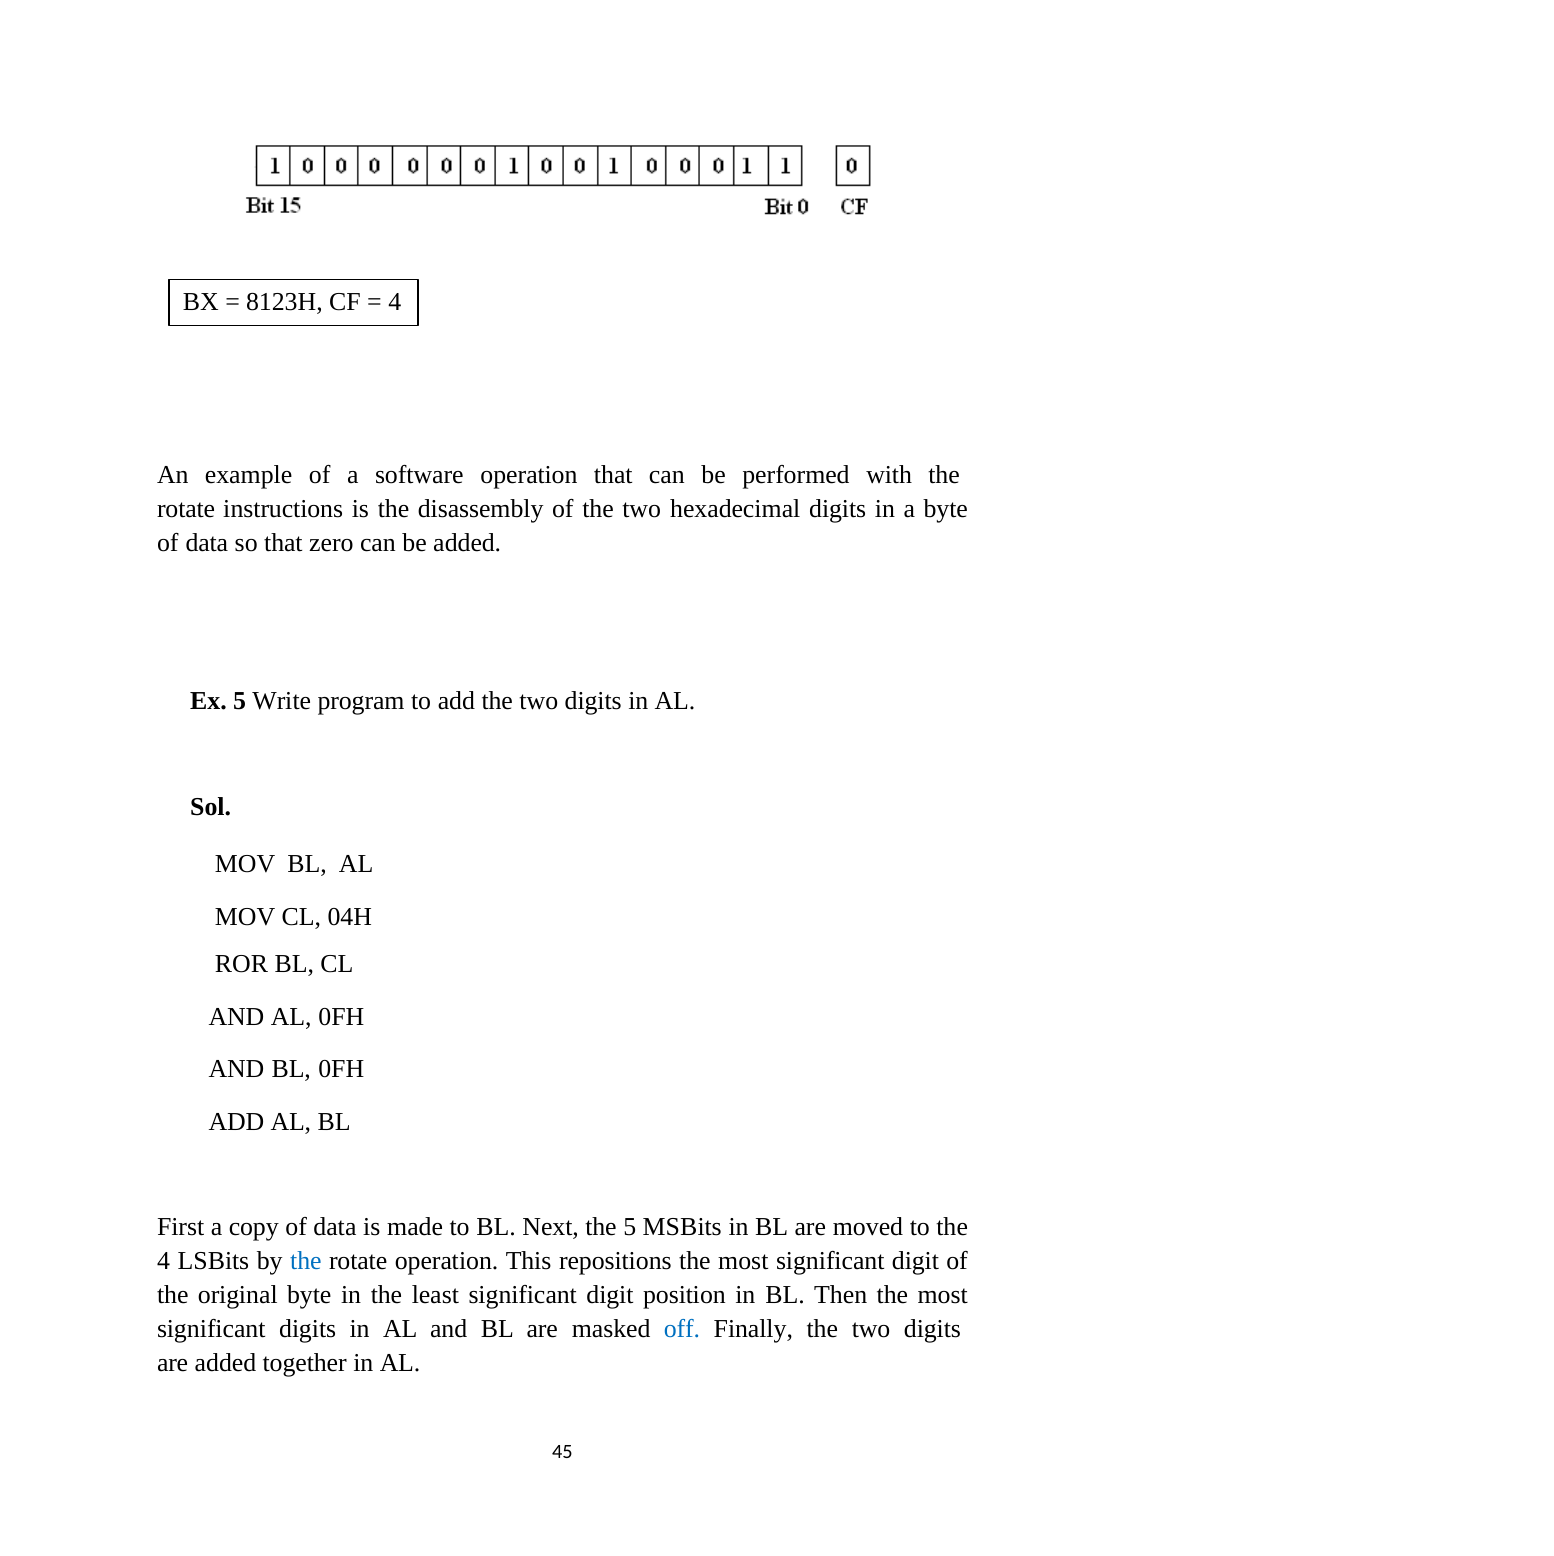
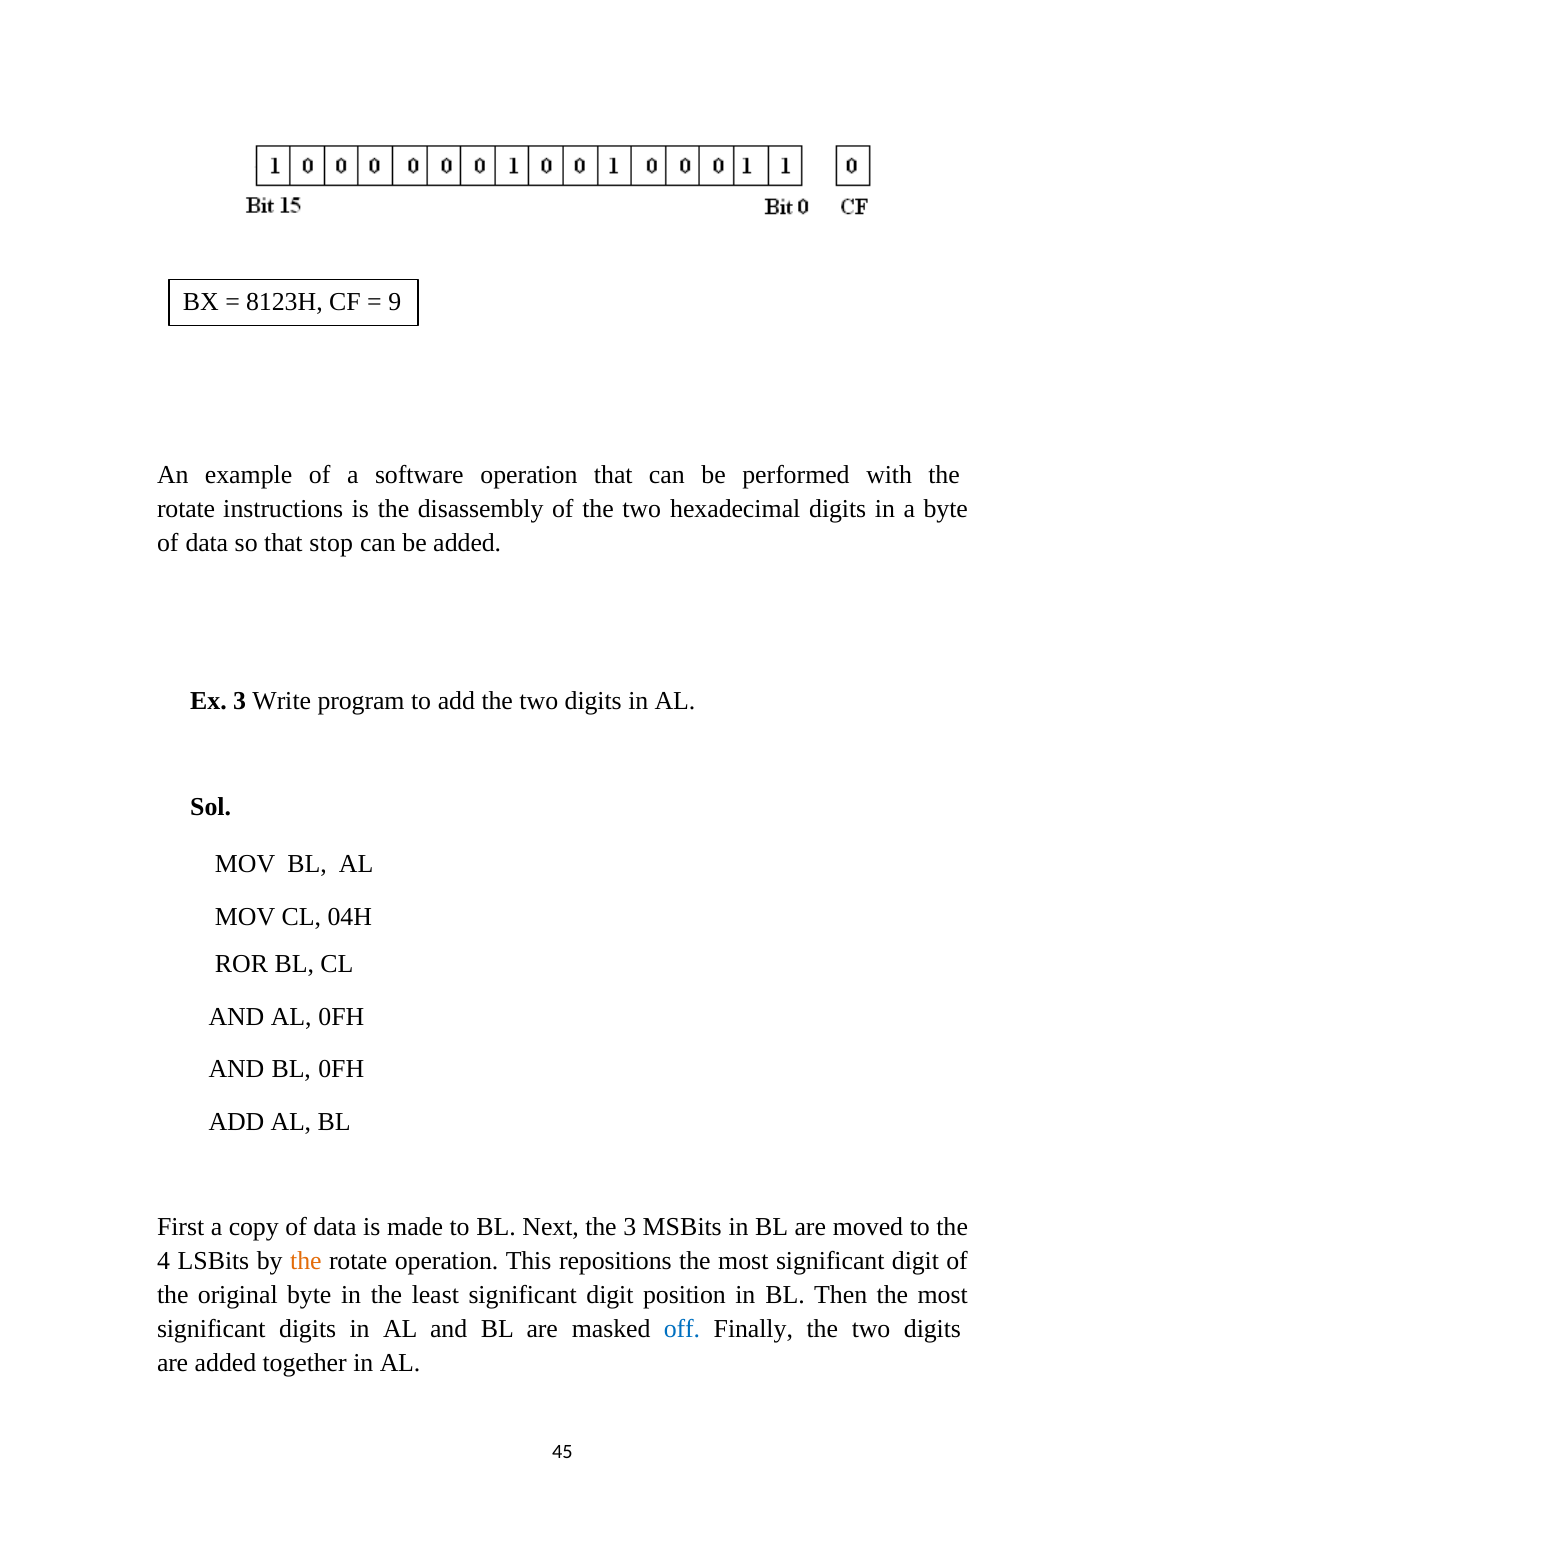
4: 4 -> 9 (395, 302)
zero: zero -> stop (331, 543)
Ex 5: 5 -> 3 (240, 701)
the 5: 5 -> 3 (630, 1227)
the colour: blue -> orange (306, 1261)
